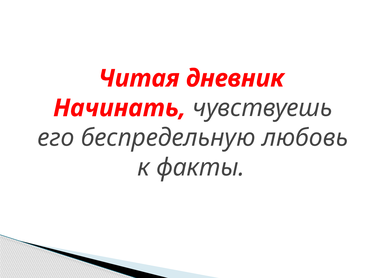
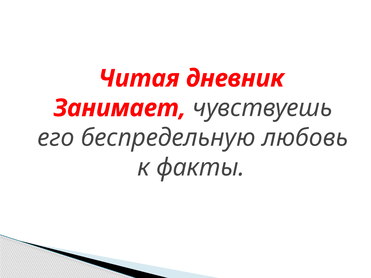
Начинать: Начинать -> Занимает (120, 108)
